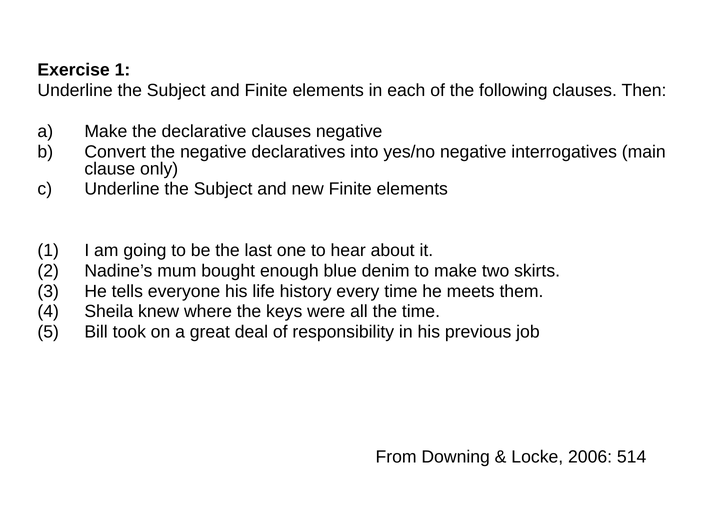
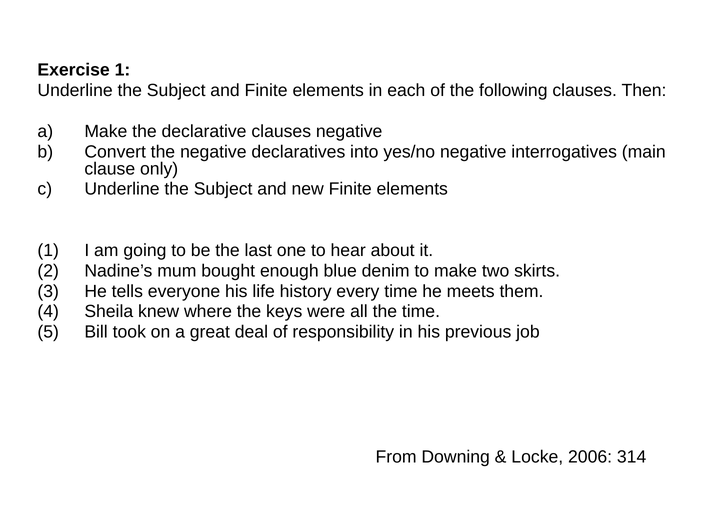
514: 514 -> 314 (632, 457)
